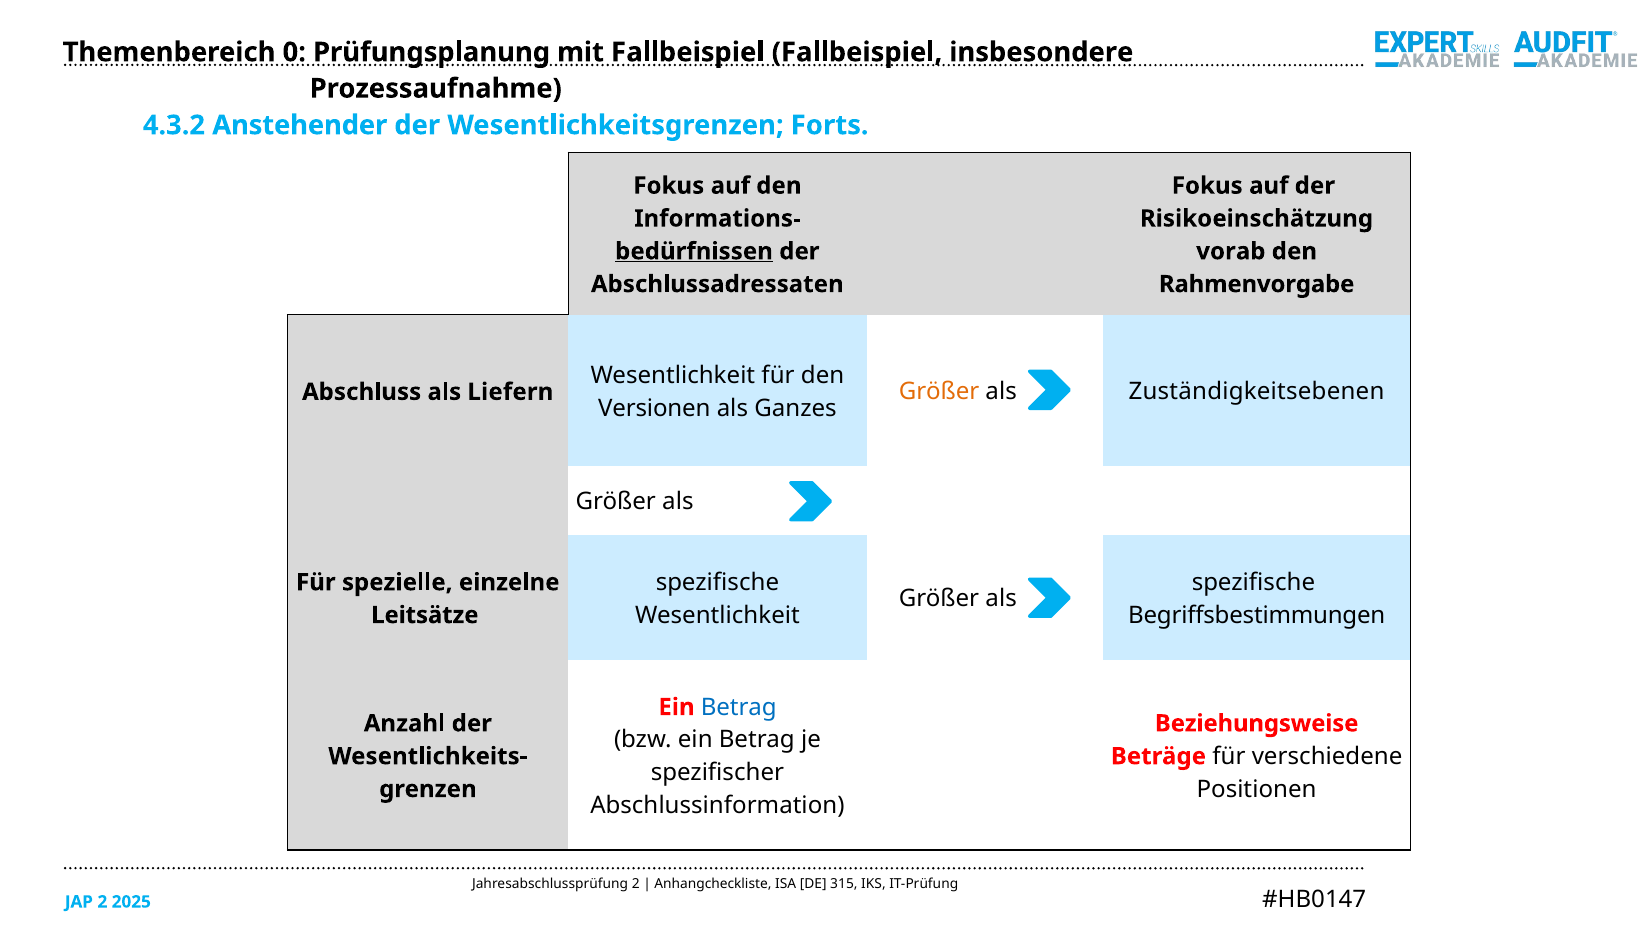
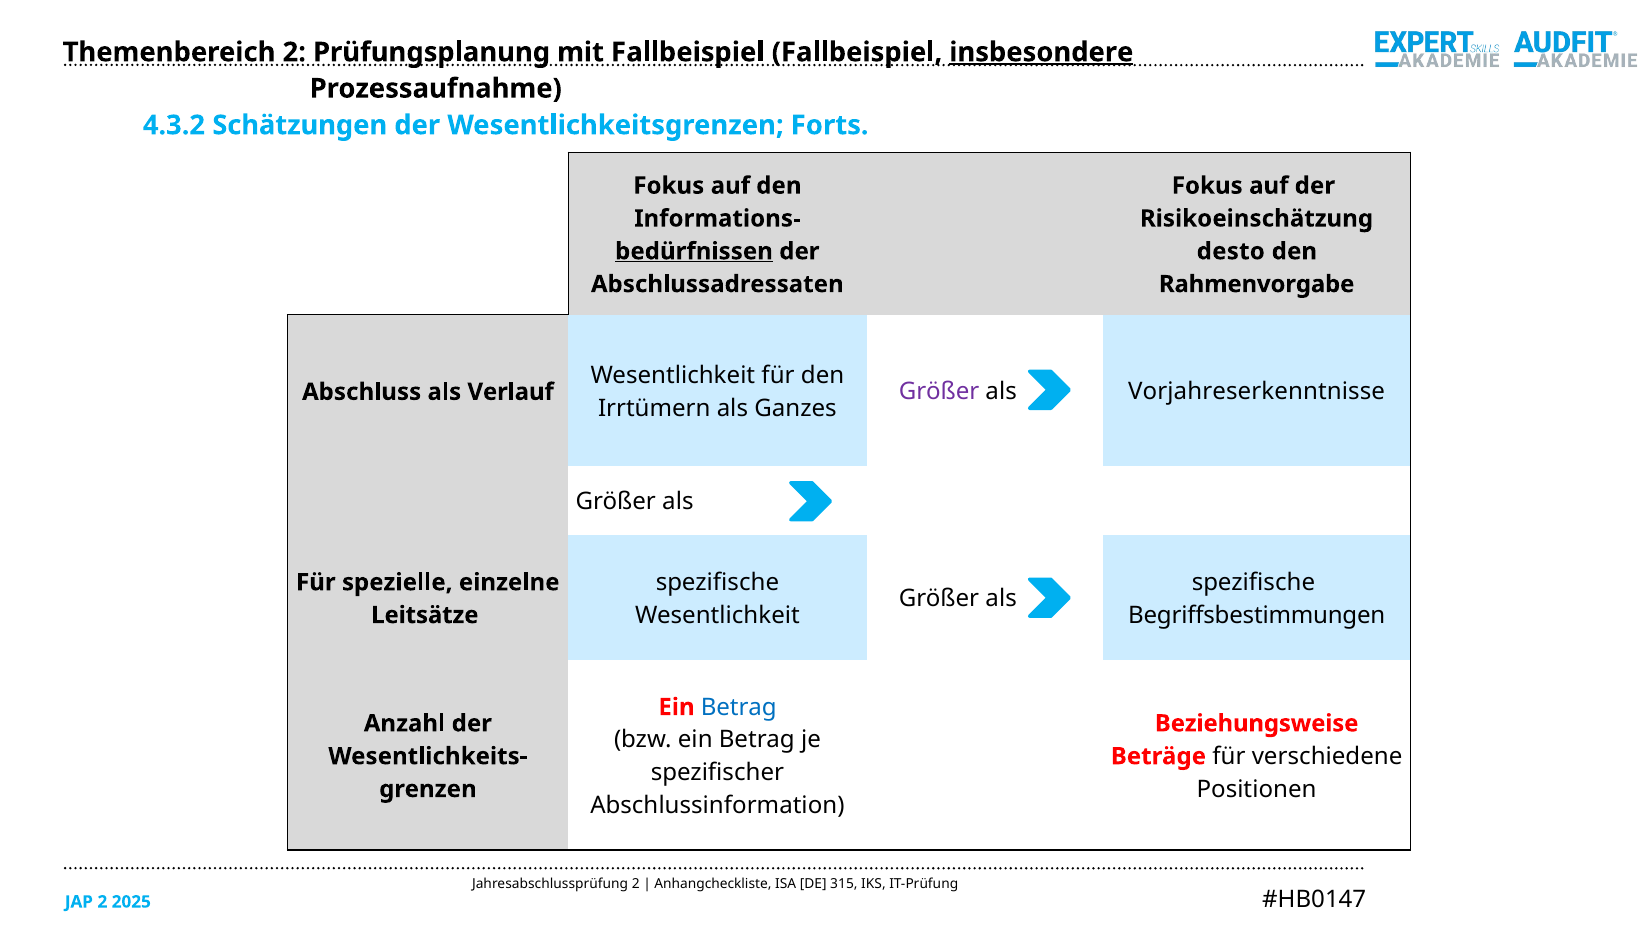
Themenbereich 0: 0 -> 2 (294, 52)
insbesondere underline: none -> present (1041, 52)
Anstehender: Anstehender -> Schätzungen (300, 125)
vorab: vorab -> desto (1231, 251)
Größer colour: orange -> purple (939, 392)
Zuständigkeitsebenen: Zuständigkeitsebenen -> Vorjahreserkenntnisse (1257, 392)
Liefern: Liefern -> Verlauf (511, 392)
Versionen: Versionen -> Irrtümern (654, 408)
